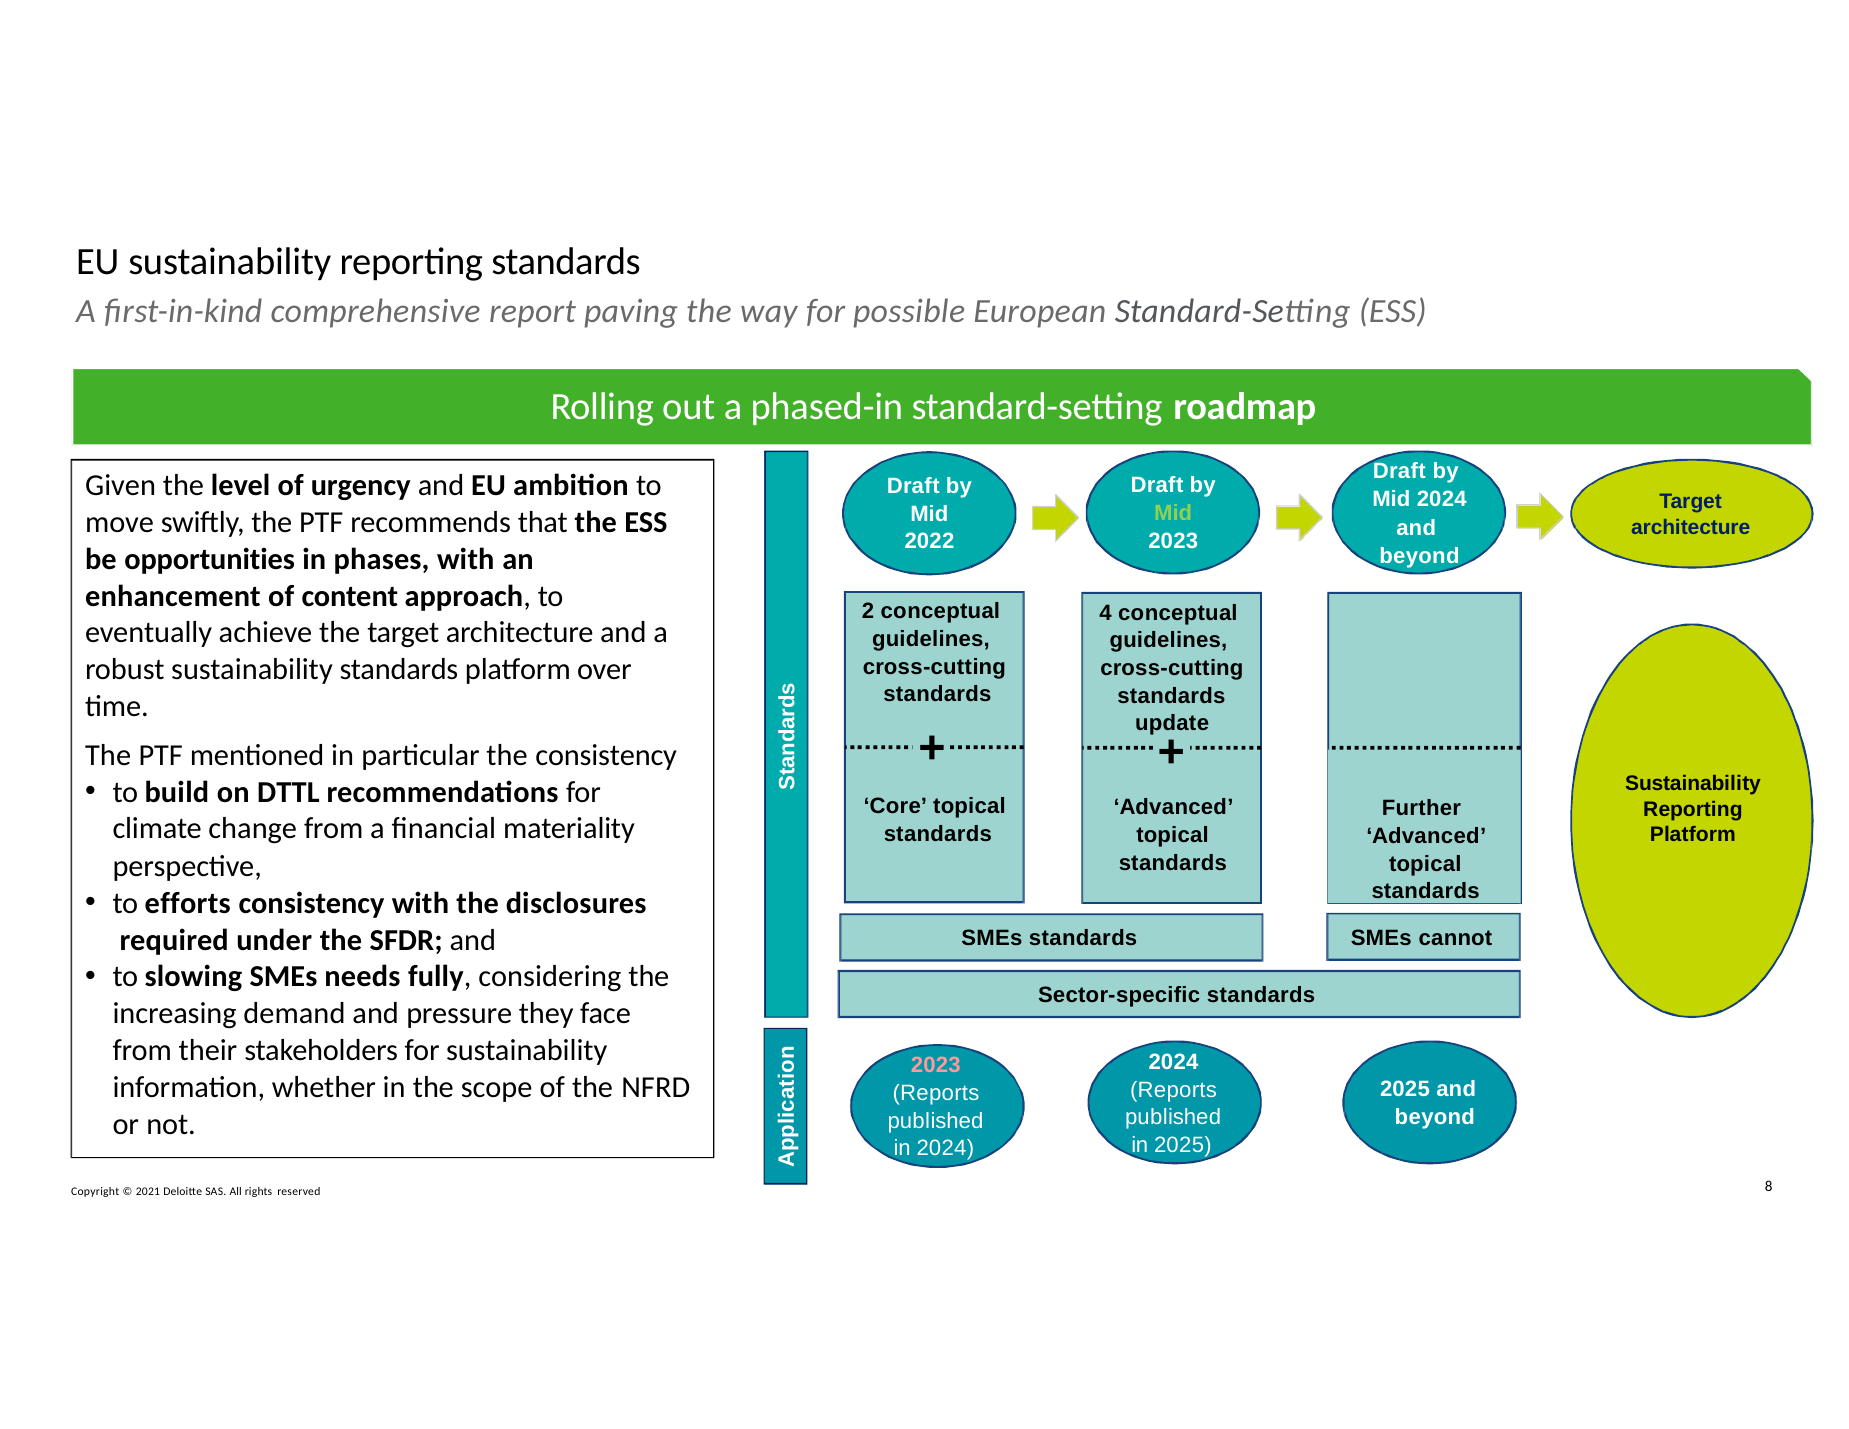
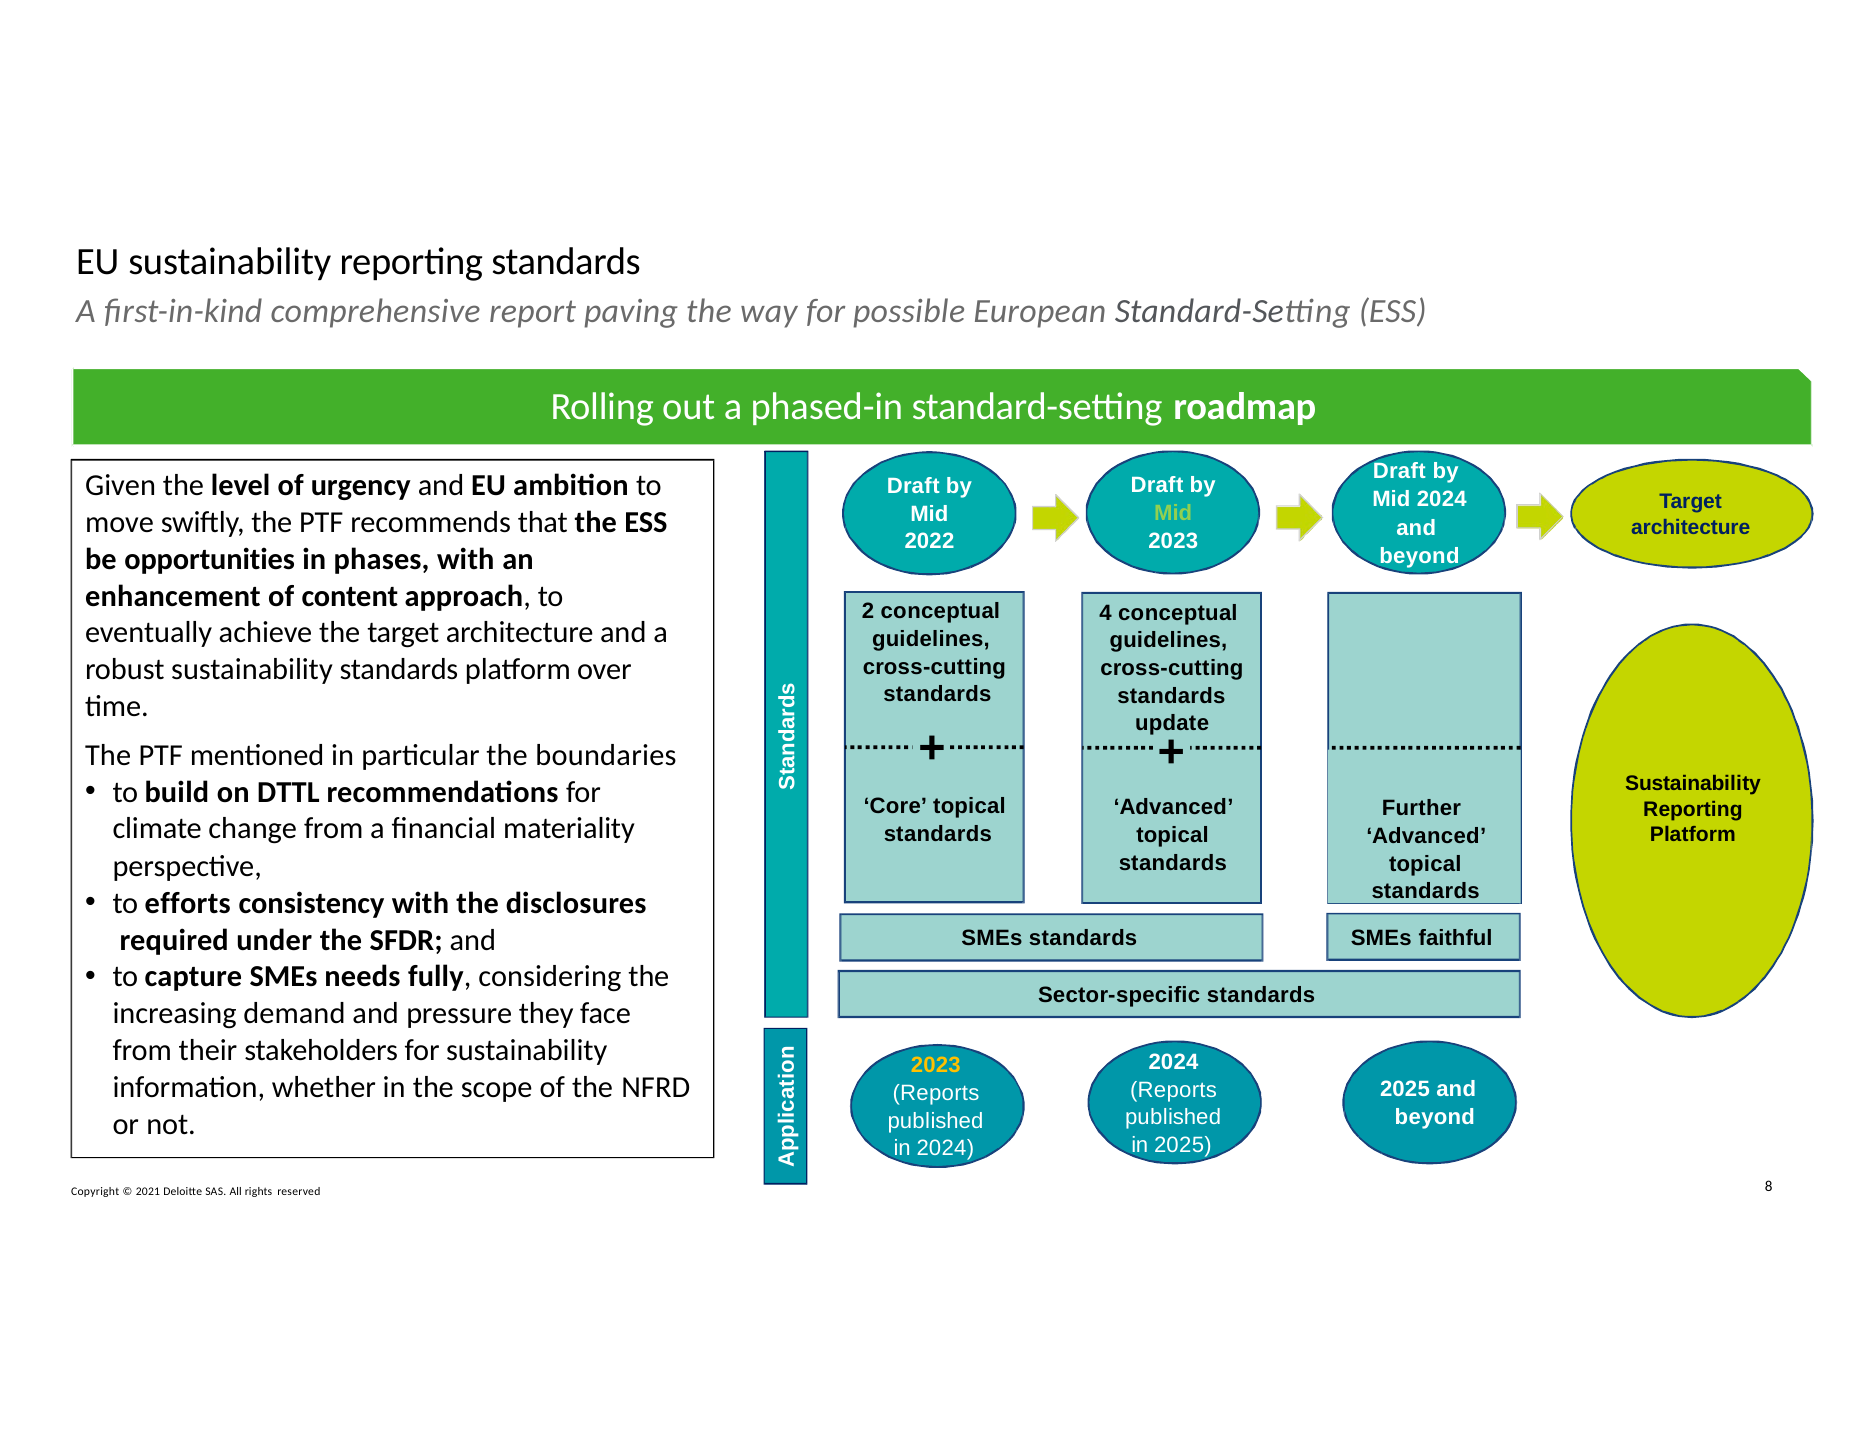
the consistency: consistency -> boundaries (606, 755)
cannot: cannot -> faithful (1456, 938)
slowing: slowing -> capture (193, 977)
2023 colour: pink -> yellow (936, 1065)
